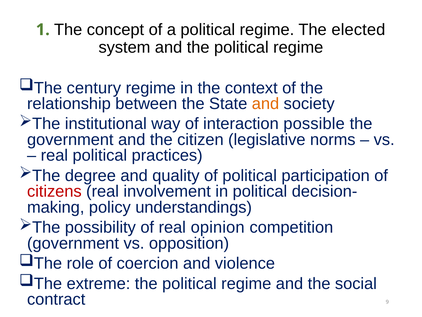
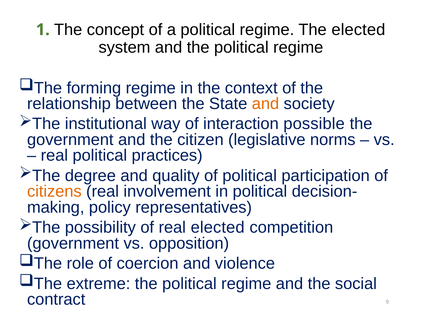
century: century -> forming (94, 88)
citizens colour: red -> orange (54, 191)
understandings: understandings -> representatives (194, 207)
real opinion: opinion -> elected (218, 227)
